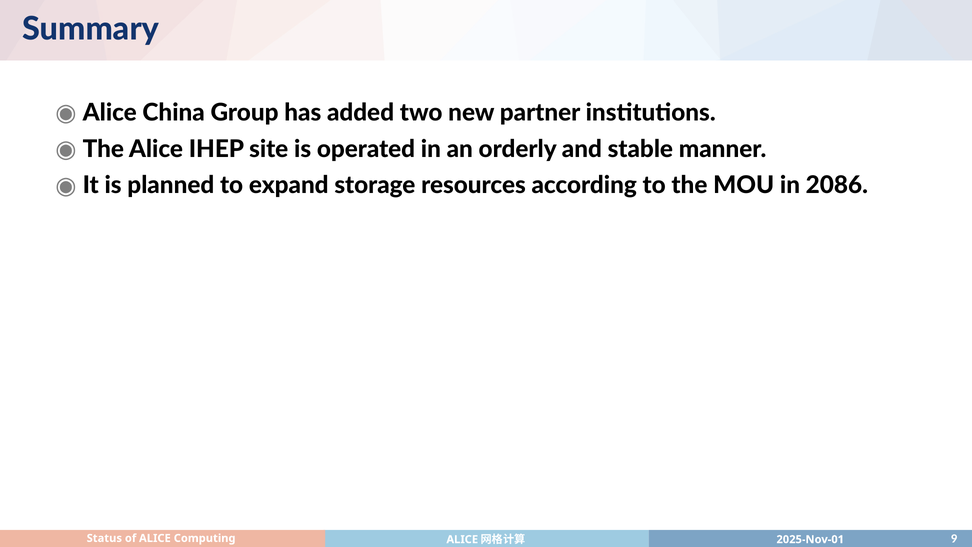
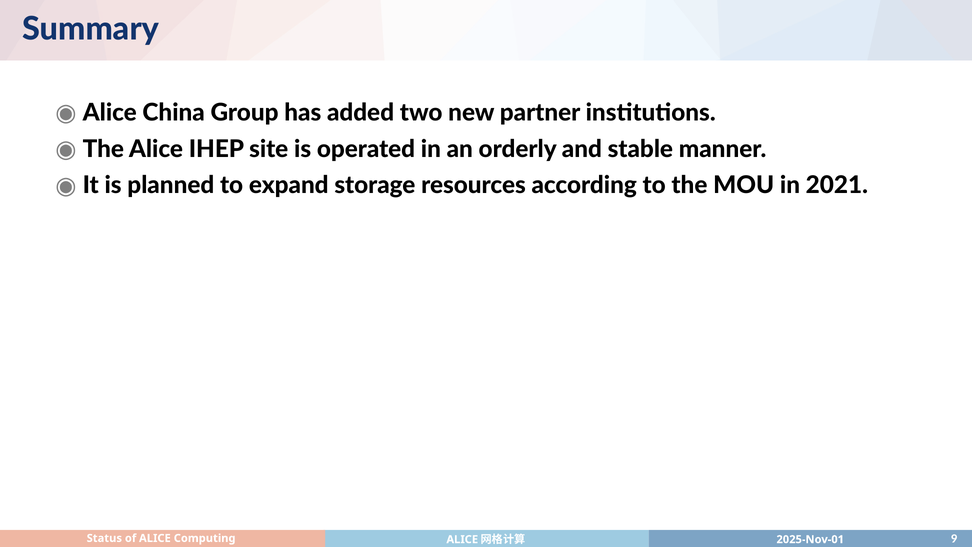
2086: 2086 -> 2021 (837, 185)
